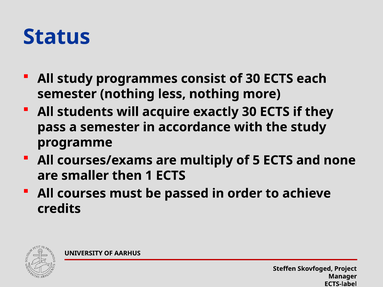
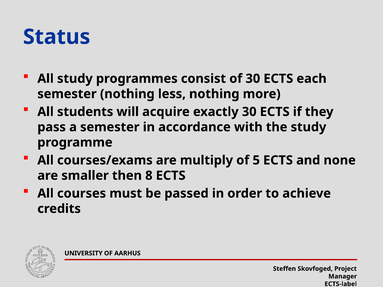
1: 1 -> 8 (149, 176)
